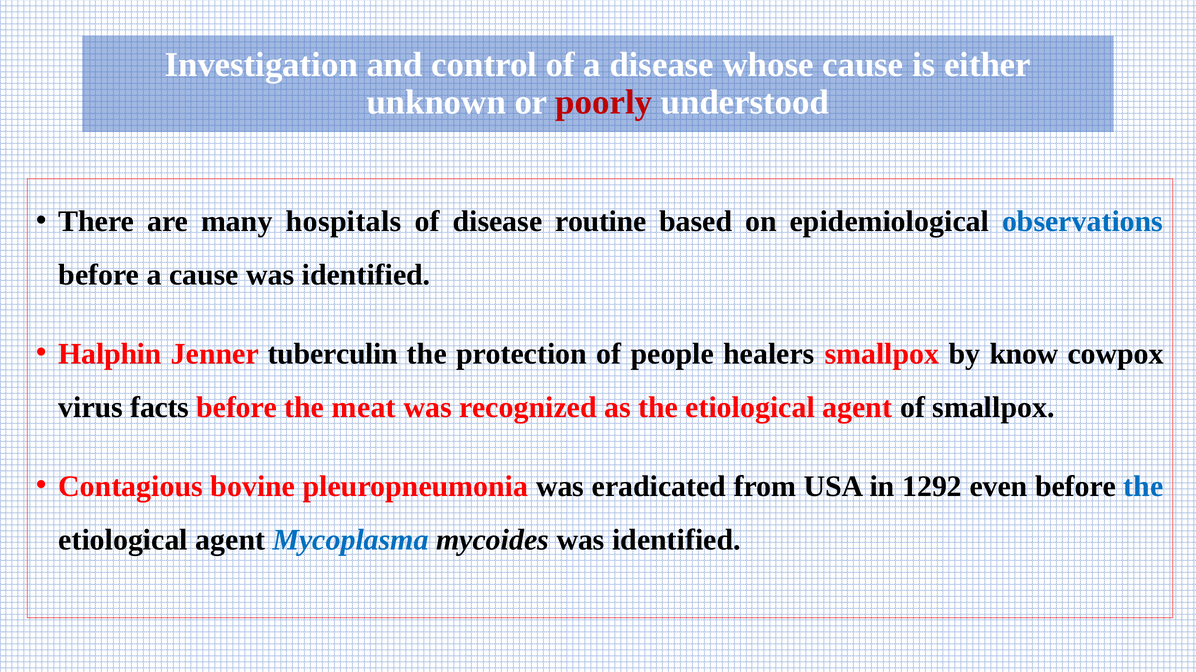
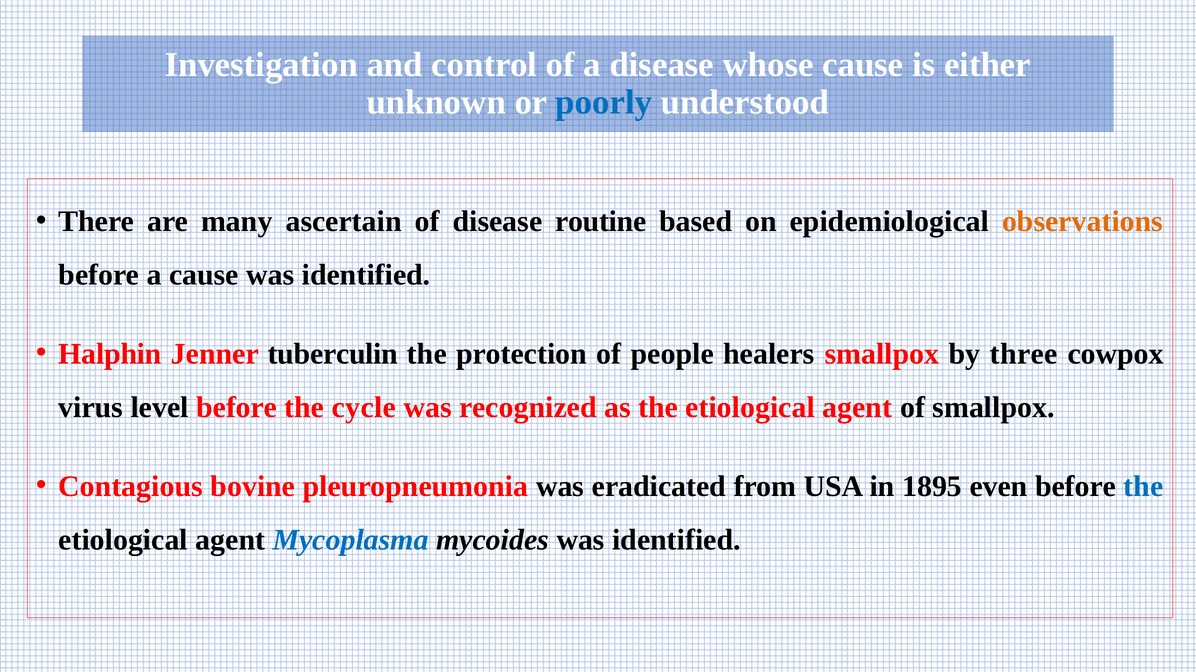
poorly colour: red -> blue (604, 103)
hospitals: hospitals -> ascertain (344, 222)
observations colour: blue -> orange (1083, 222)
know: know -> three (1024, 354)
facts: facts -> level (160, 408)
meat: meat -> cycle (364, 408)
1292: 1292 -> 1895 (932, 487)
